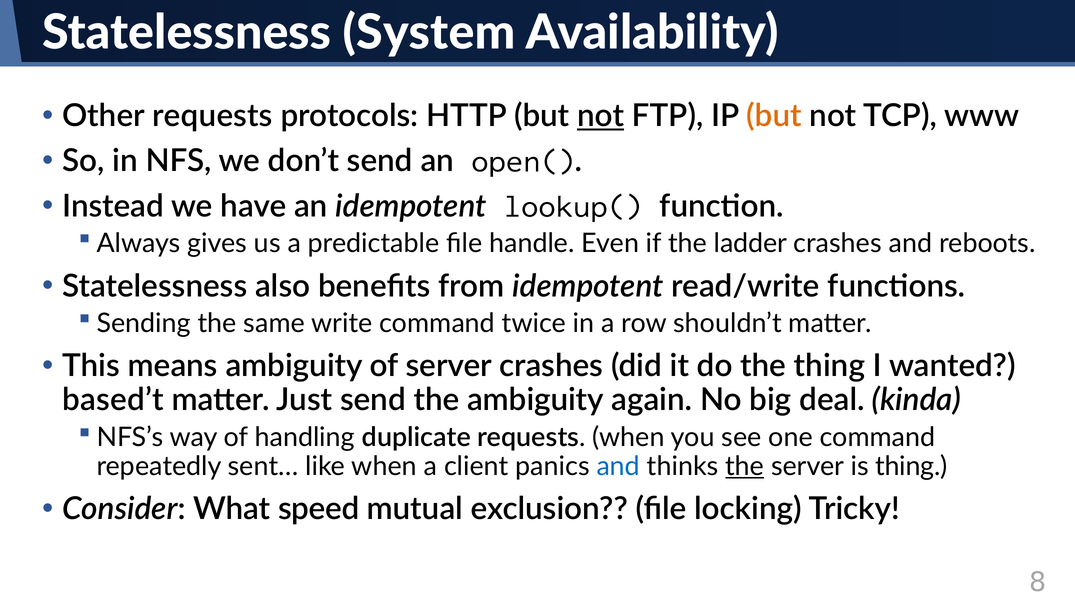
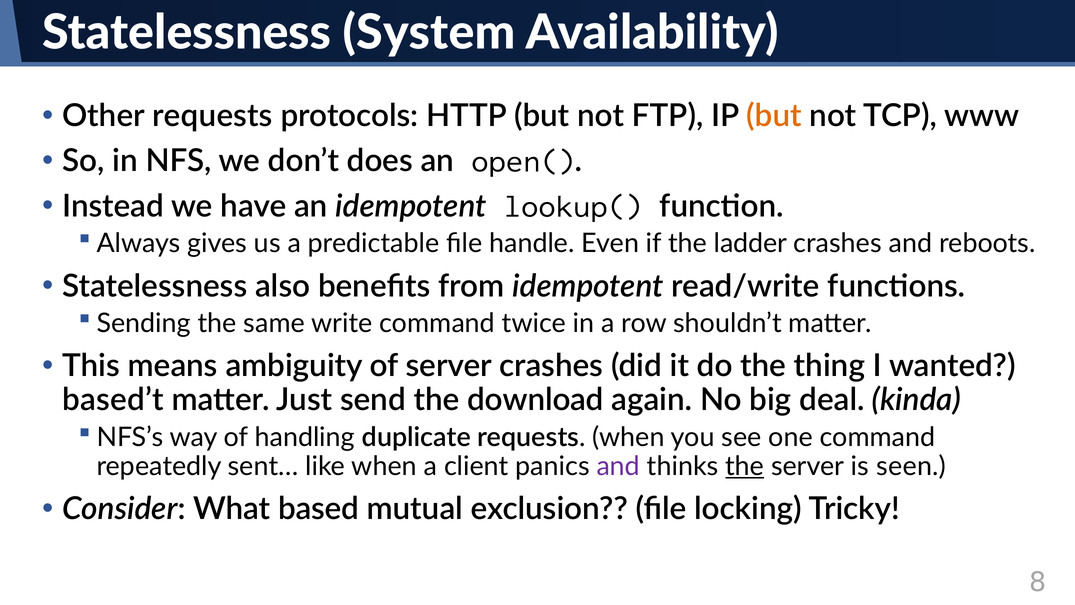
not underline: present -> none (601, 116)
don’t send: send -> does (380, 161)
the ambiguity: ambiguity -> download (536, 400)
and colour: blue -> purple (618, 466)
is thing: thing -> seen (911, 466)
speed: speed -> based (319, 509)
